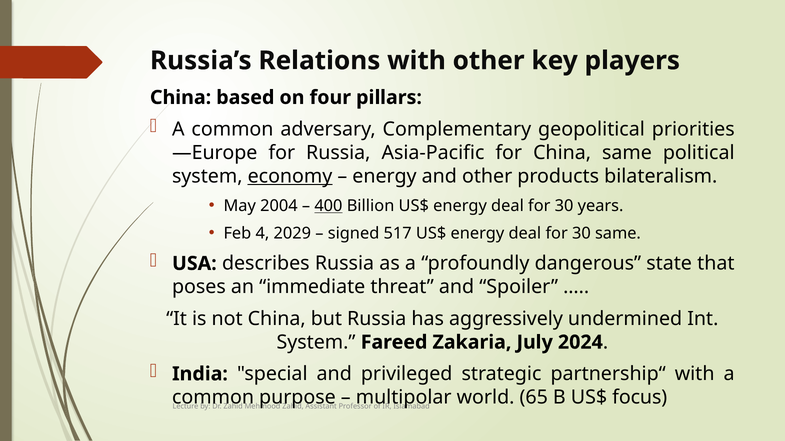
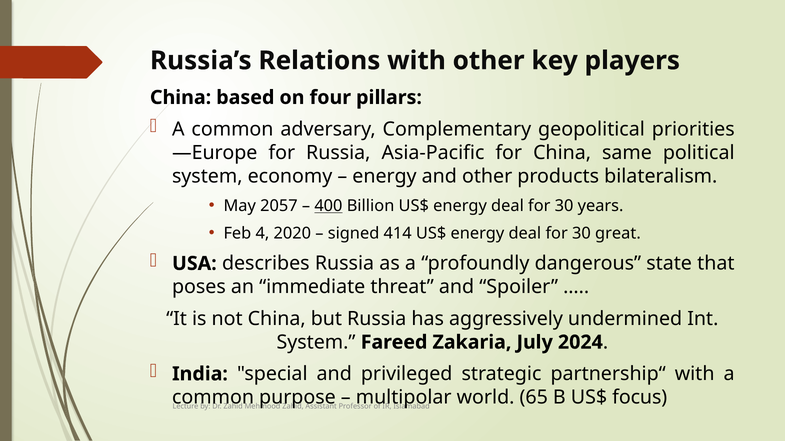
economy underline: present -> none (290, 176)
2004: 2004 -> 2057 (279, 206)
2029: 2029 -> 2020 (292, 234)
517: 517 -> 414 (398, 234)
30 same: same -> great (618, 234)
